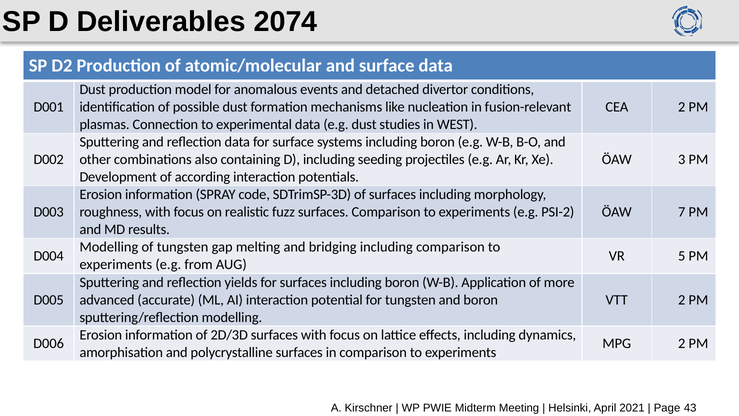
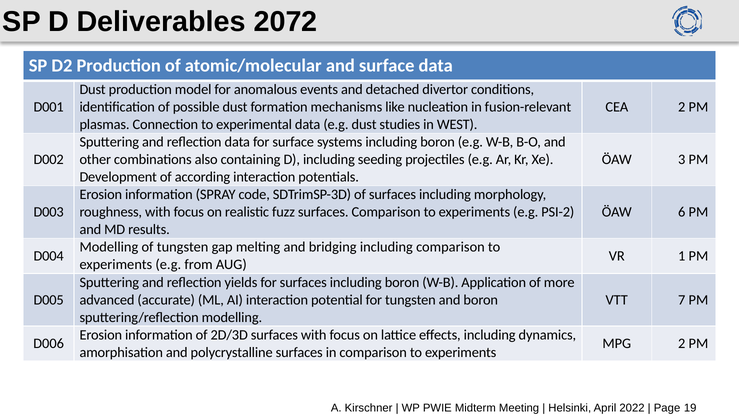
2074: 2074 -> 2072 (286, 22)
7: 7 -> 6 (682, 212)
5: 5 -> 1 (682, 256)
VTT 2: 2 -> 7 (682, 300)
2021: 2021 -> 2022 (632, 408)
43: 43 -> 19 (690, 408)
